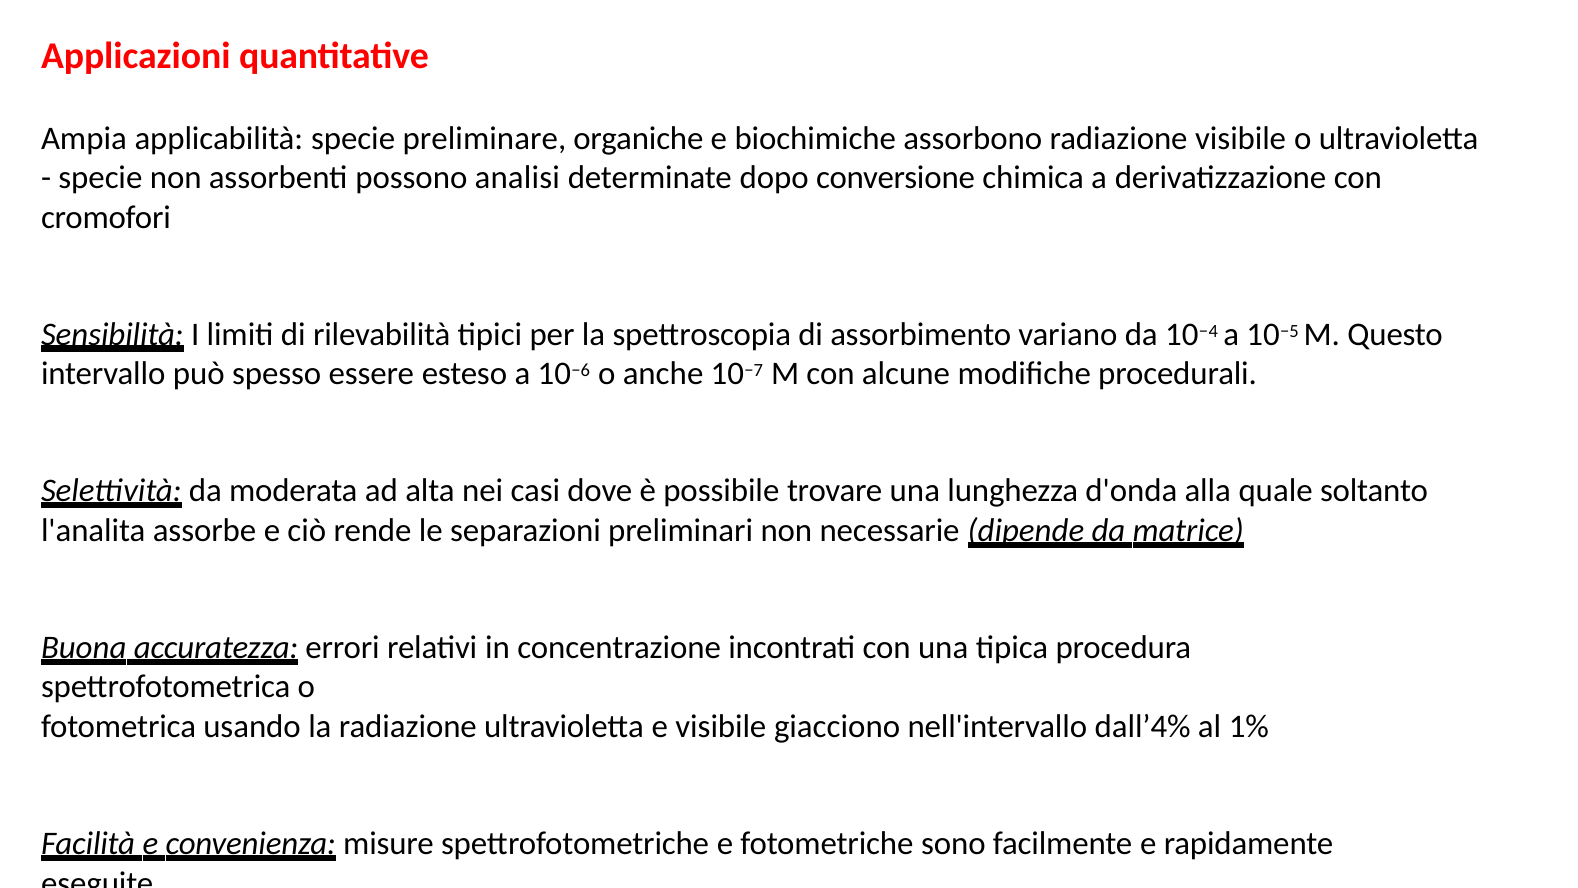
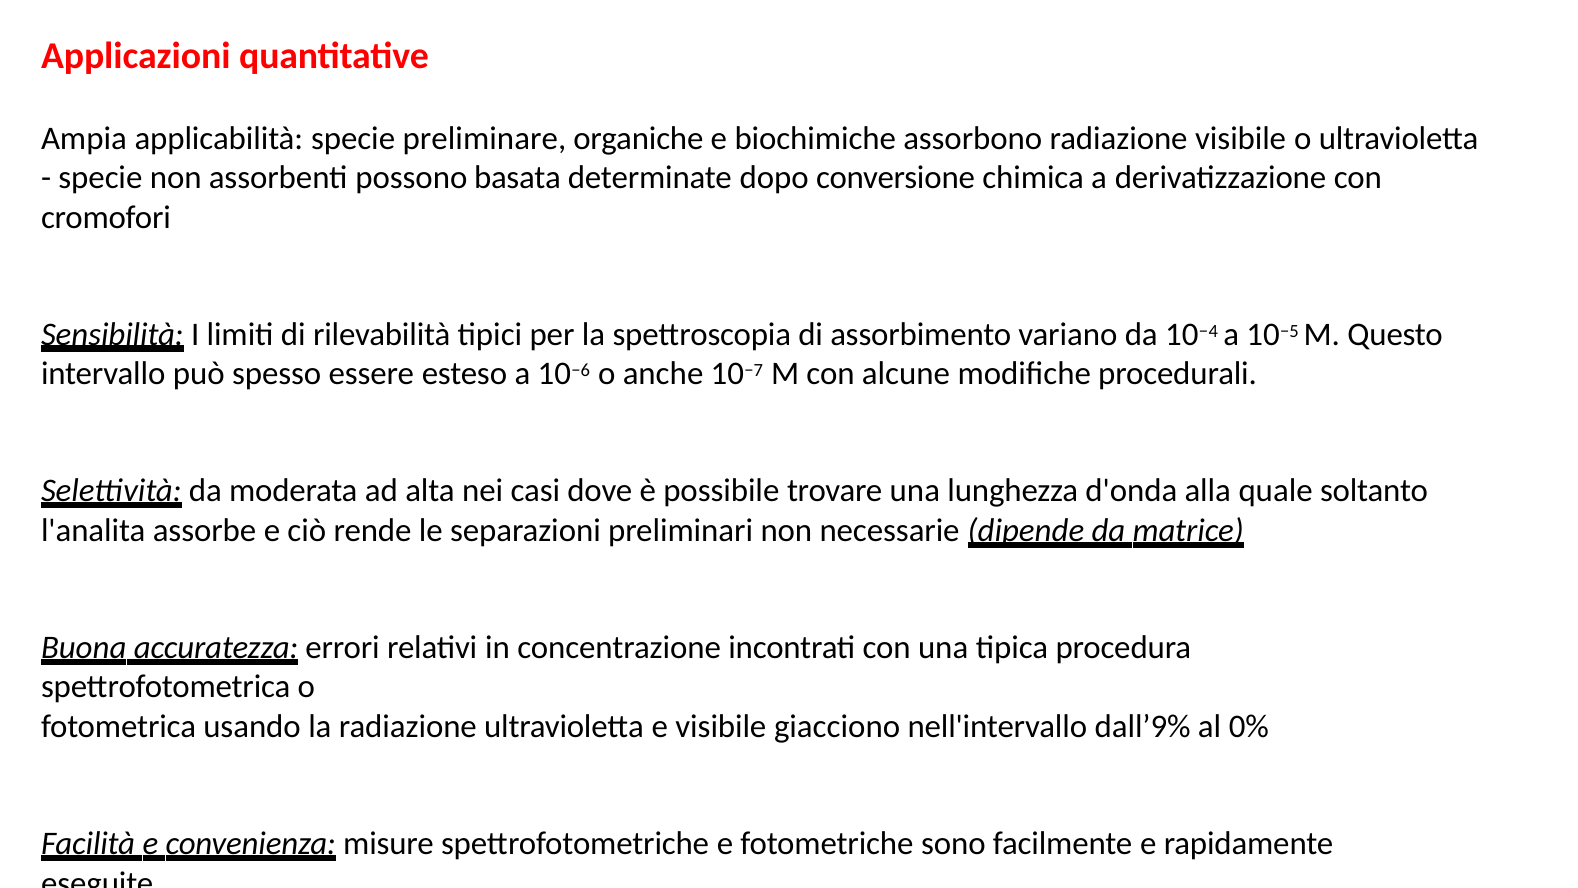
analisi: analisi -> basata (517, 178)
dall’4%: dall’4% -> dall’9% (1143, 726)
1%: 1% -> 0% (1249, 726)
